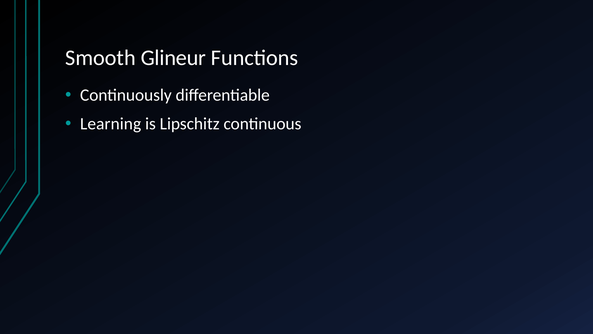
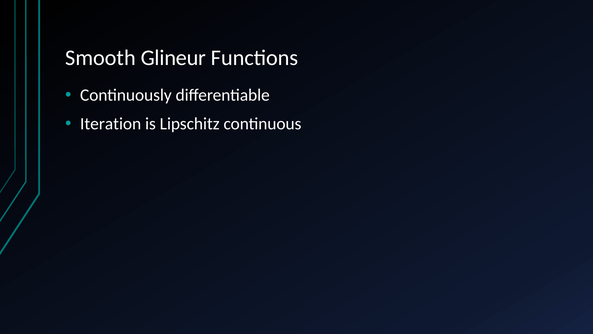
Learning: Learning -> Iteration (111, 124)
